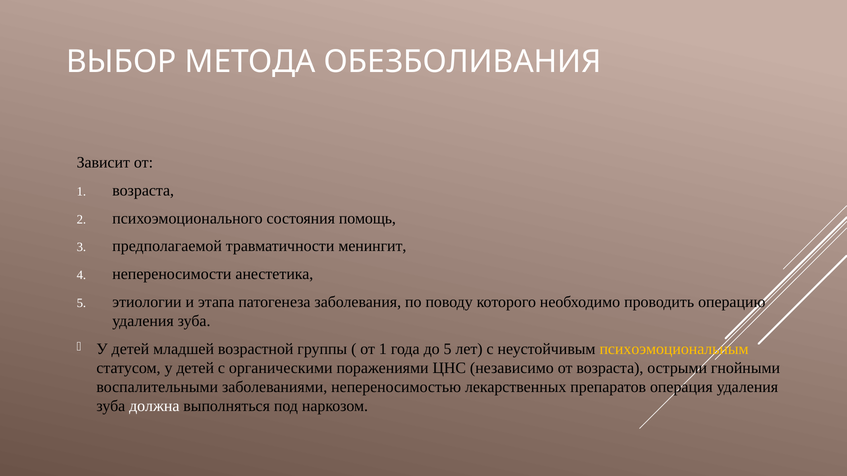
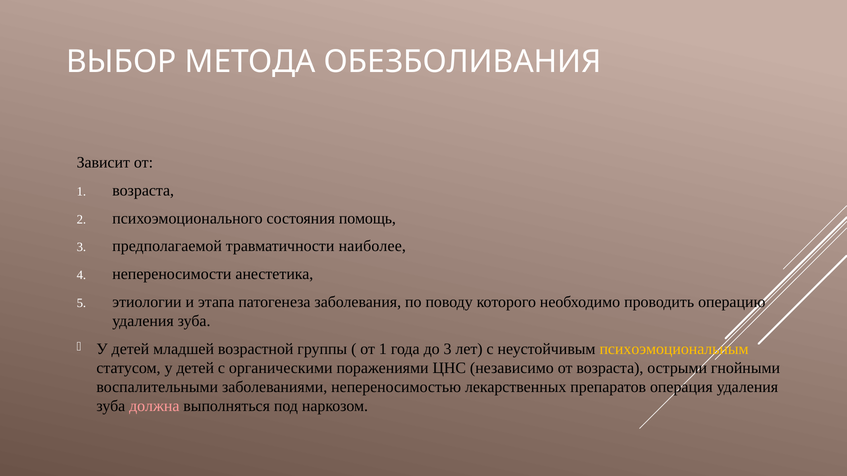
менингит: менингит -> наиболее (372, 246)
до 5: 5 -> 3 (448, 349)
должна colour: white -> pink (154, 406)
